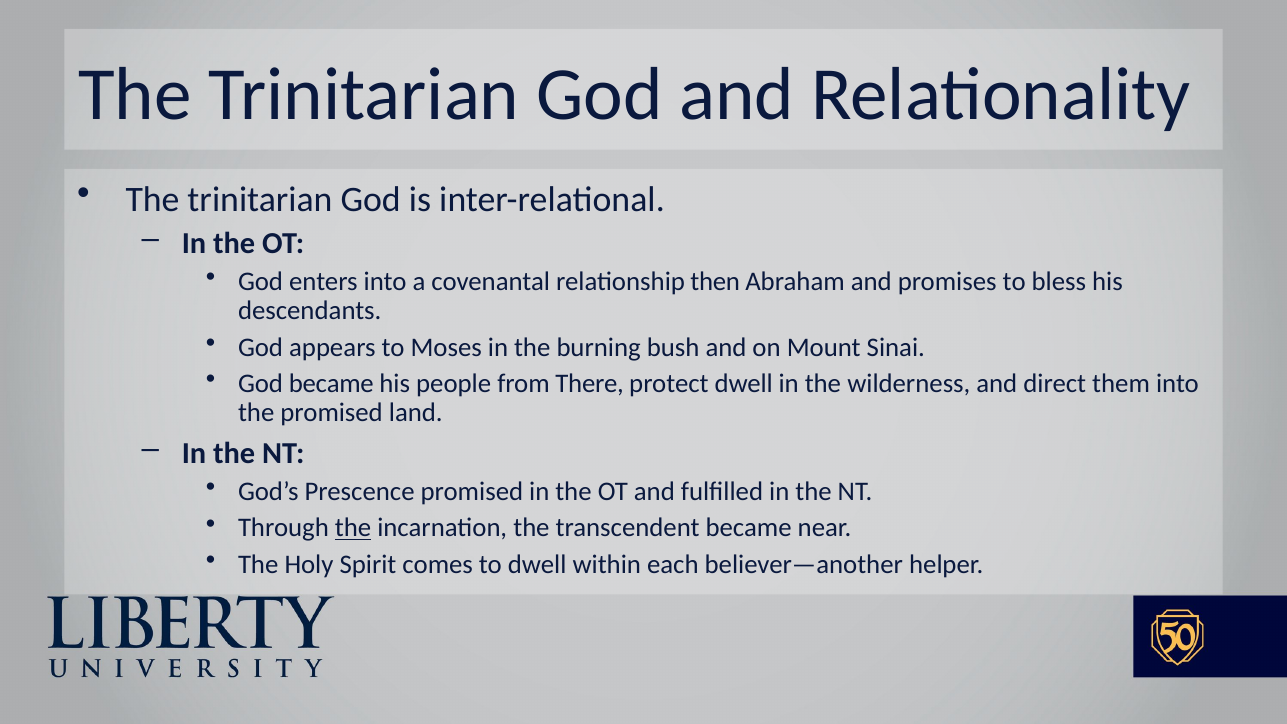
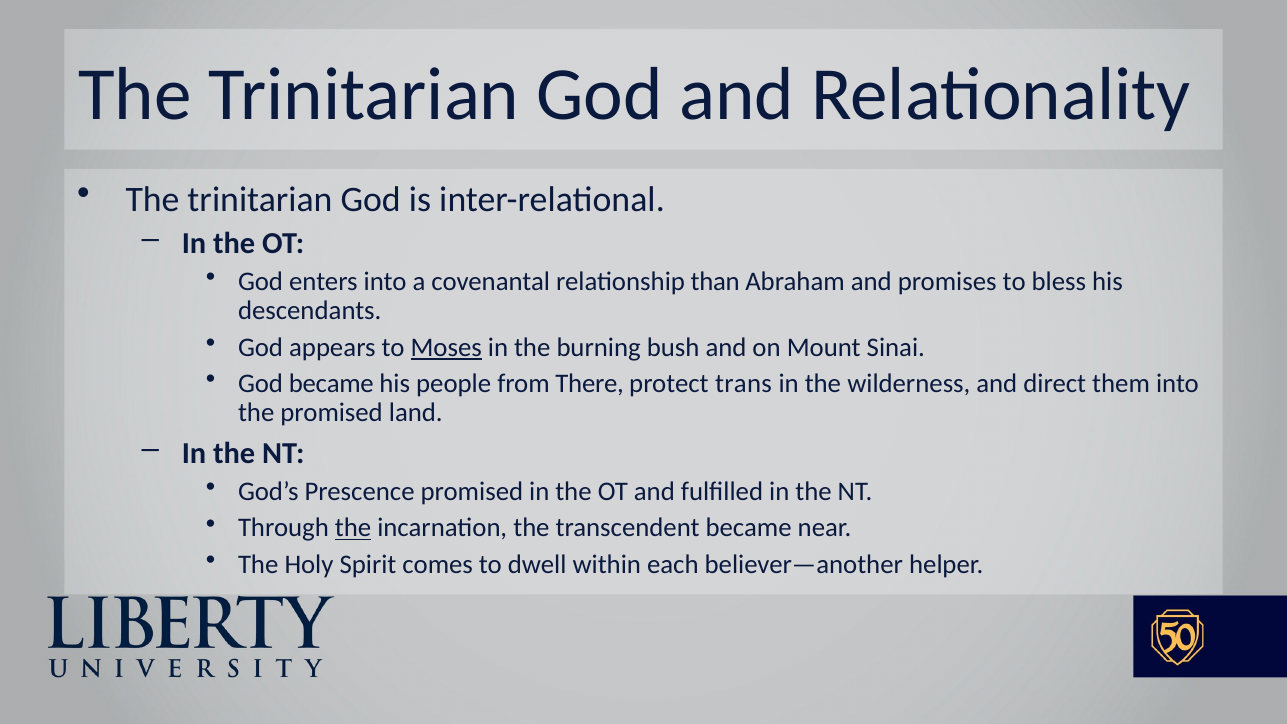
then: then -> than (715, 281)
Moses underline: none -> present (446, 347)
protect dwell: dwell -> trans (743, 384)
